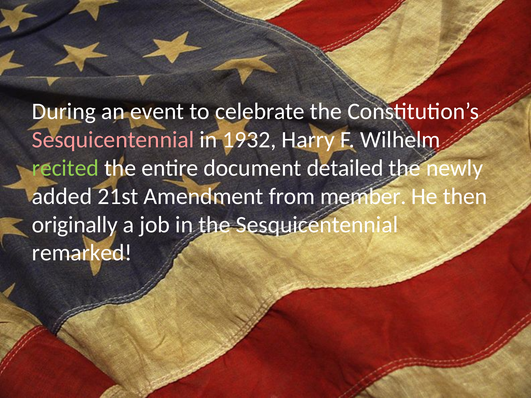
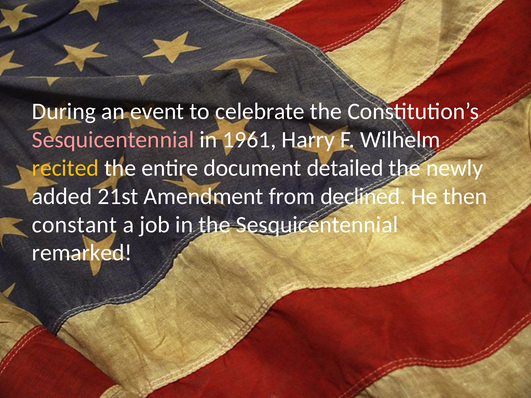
1932: 1932 -> 1961 (249, 140)
recited colour: light green -> yellow (65, 168)
member: member -> declined (363, 196)
originally: originally -> constant (75, 225)
